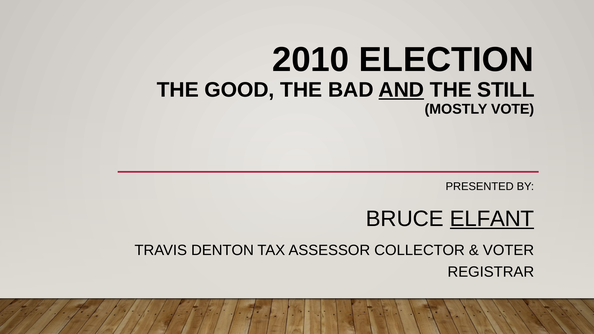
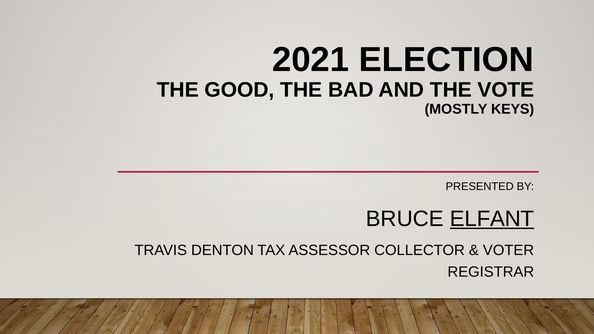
2010: 2010 -> 2021 (311, 60)
AND underline: present -> none (401, 90)
STILL: STILL -> VOTE (506, 90)
VOTE: VOTE -> KEYS (513, 109)
